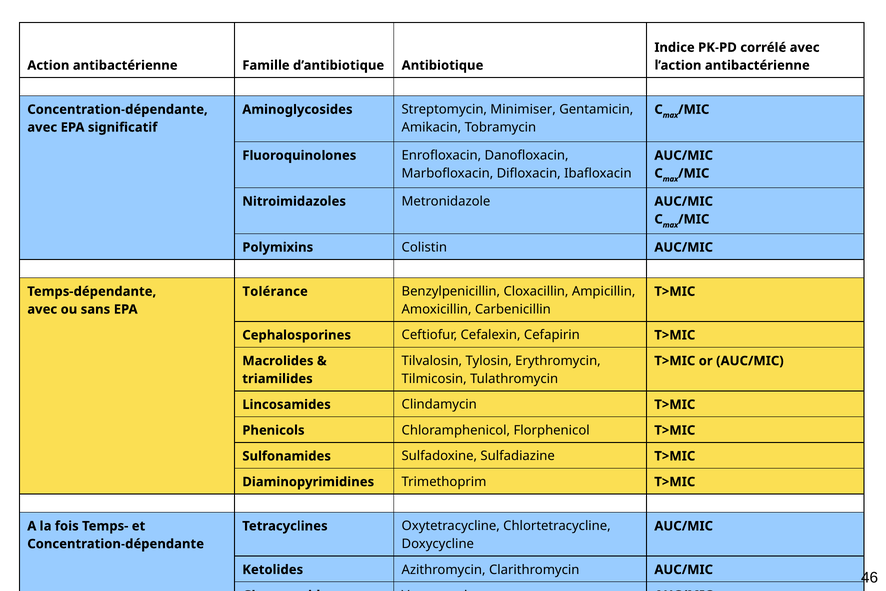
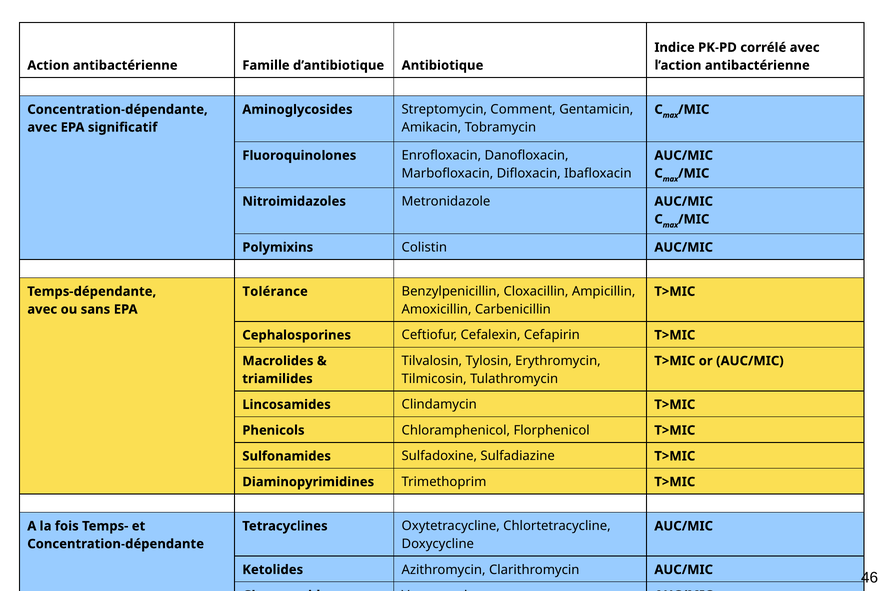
Minimiser: Minimiser -> Comment (523, 109)
